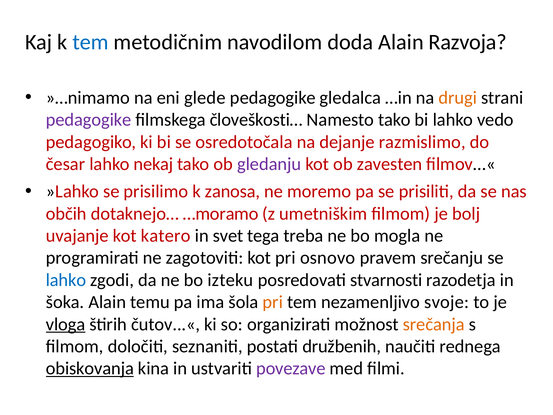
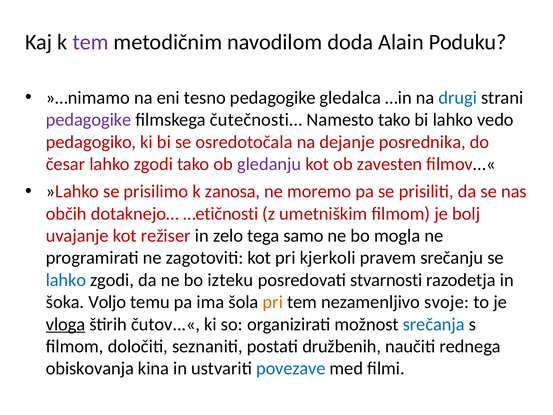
tem colour: blue -> purple (90, 42)
Razvoja: Razvoja -> Poduku (468, 42)
glede: glede -> tesno (205, 98)
drugi colour: orange -> blue (458, 98)
človeškosti…: človeškosti… -> čutečnosti… (256, 120)
razmislimo: razmislimo -> posrednika (422, 142)
česar lahko nekaj: nekaj -> zgodi (153, 164)
…moramo: …moramo -> …etičnosti (221, 213)
katero: katero -> režiser (166, 236)
svet: svet -> zelo (228, 236)
treba: treba -> samo (304, 236)
osnovo: osnovo -> kjerkoli (328, 258)
šoka Alain: Alain -> Voljo (107, 302)
srečanja colour: orange -> blue (434, 324)
obiskovanja underline: present -> none (90, 368)
povezave colour: purple -> blue (291, 368)
